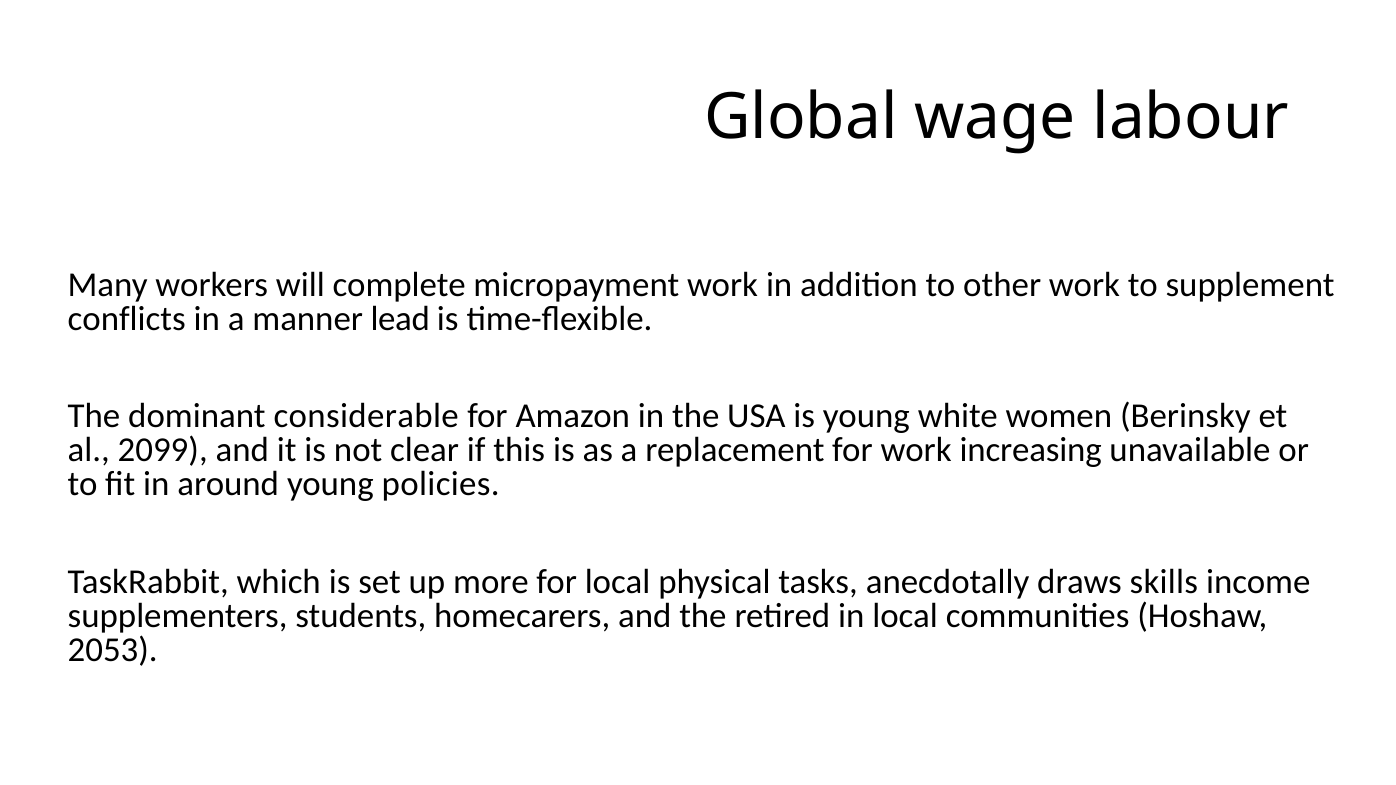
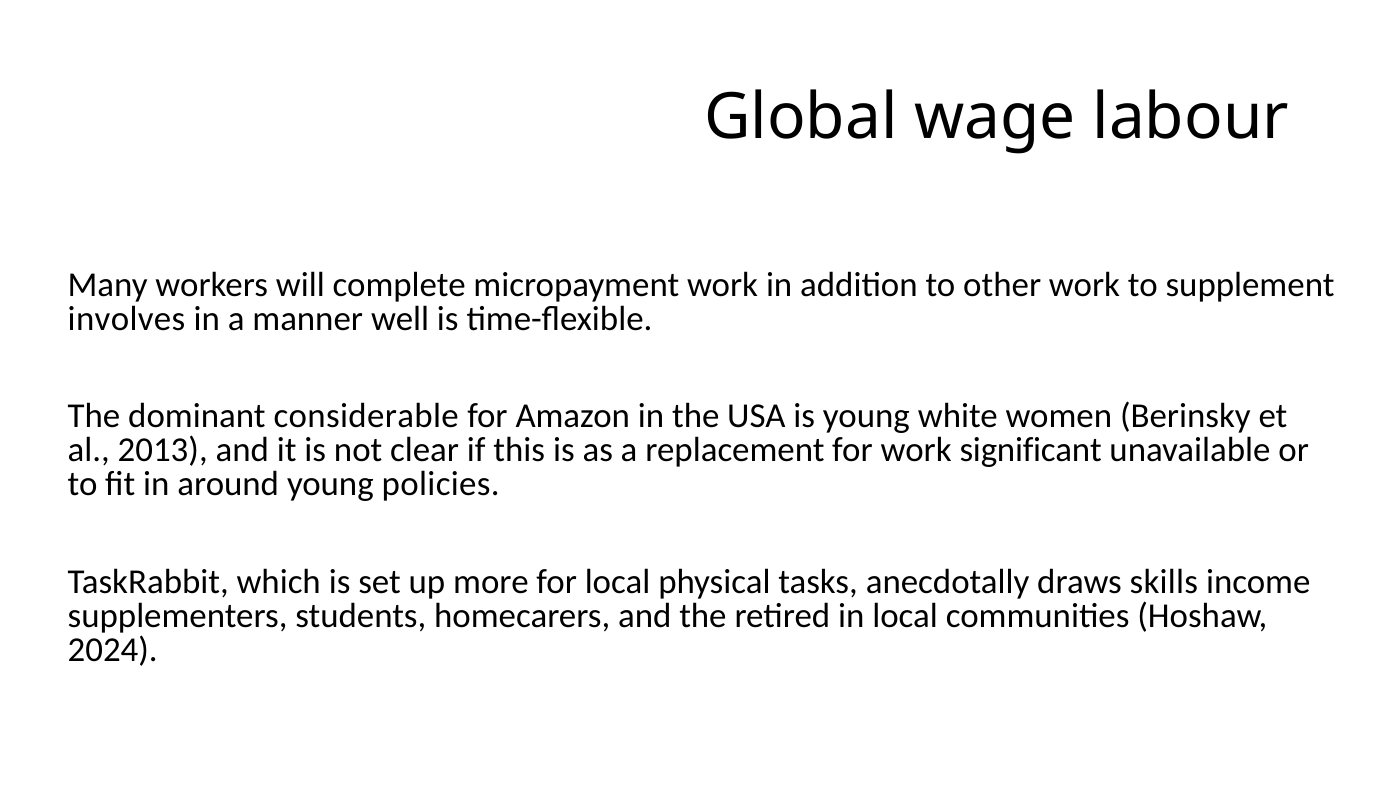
conflicts: conflicts -> involves (127, 319)
lead: lead -> well (400, 319)
2099: 2099 -> 2013 (163, 450)
increasing: increasing -> significant (1031, 450)
2053: 2053 -> 2024 (113, 650)
